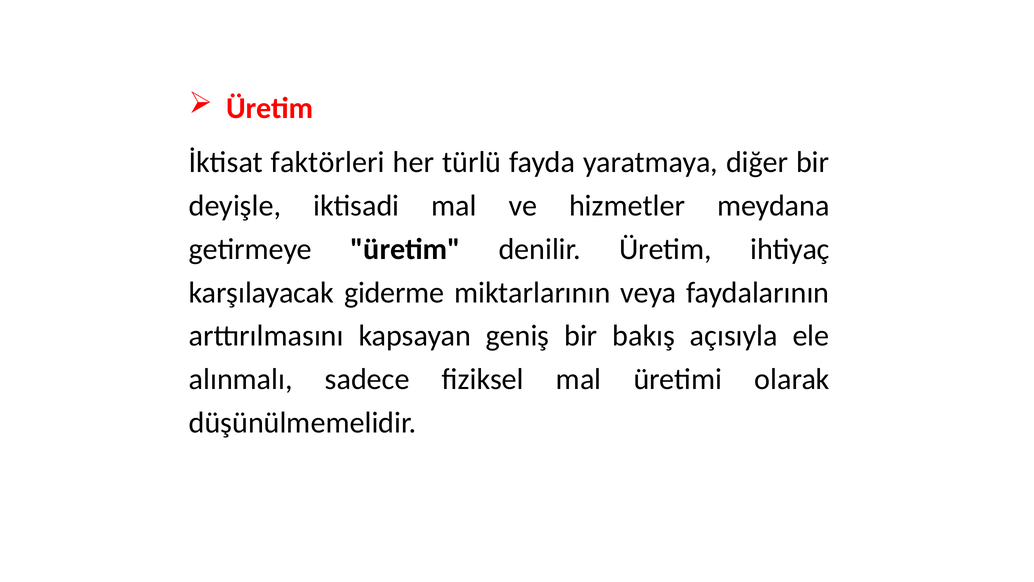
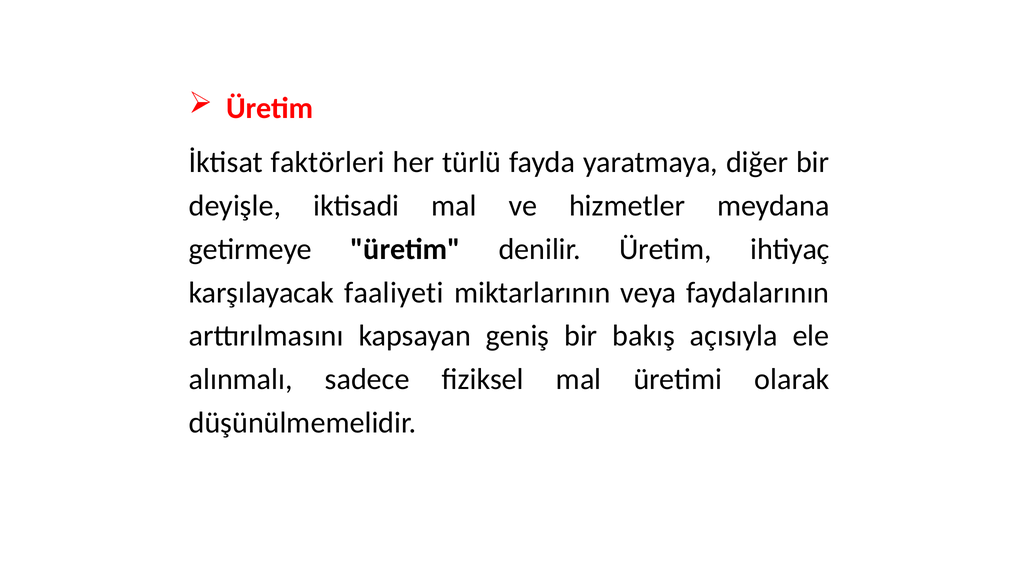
giderme: giderme -> faaliyeti (394, 292)
